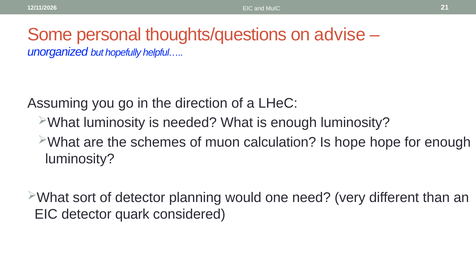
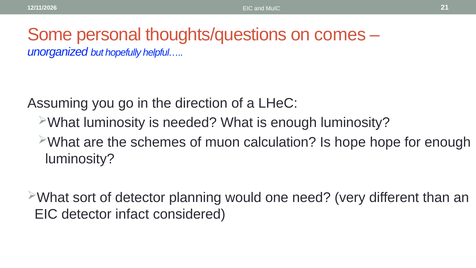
advise: advise -> comes (340, 35)
quark: quark -> infact (132, 214)
